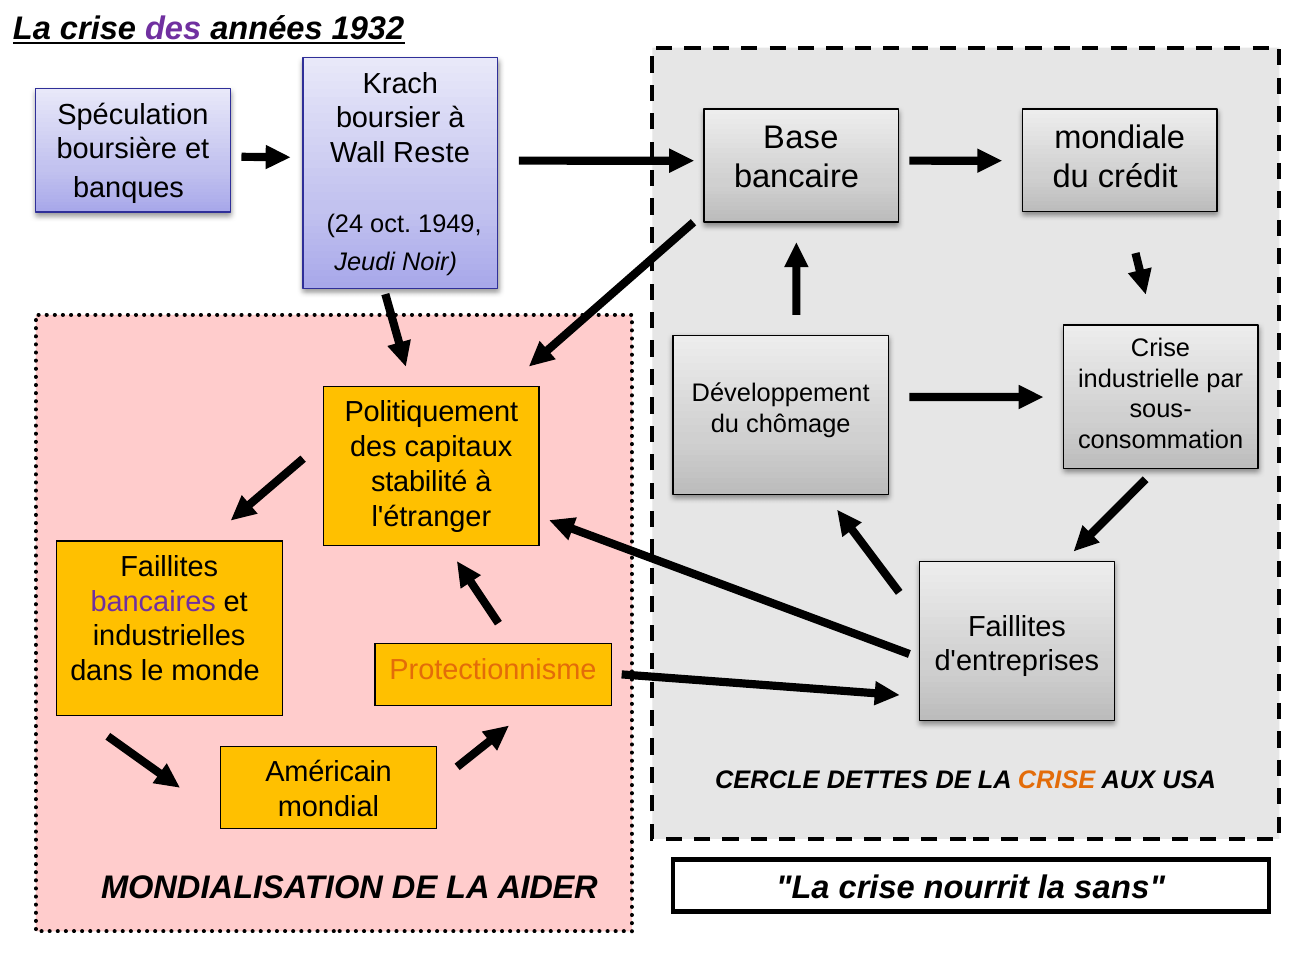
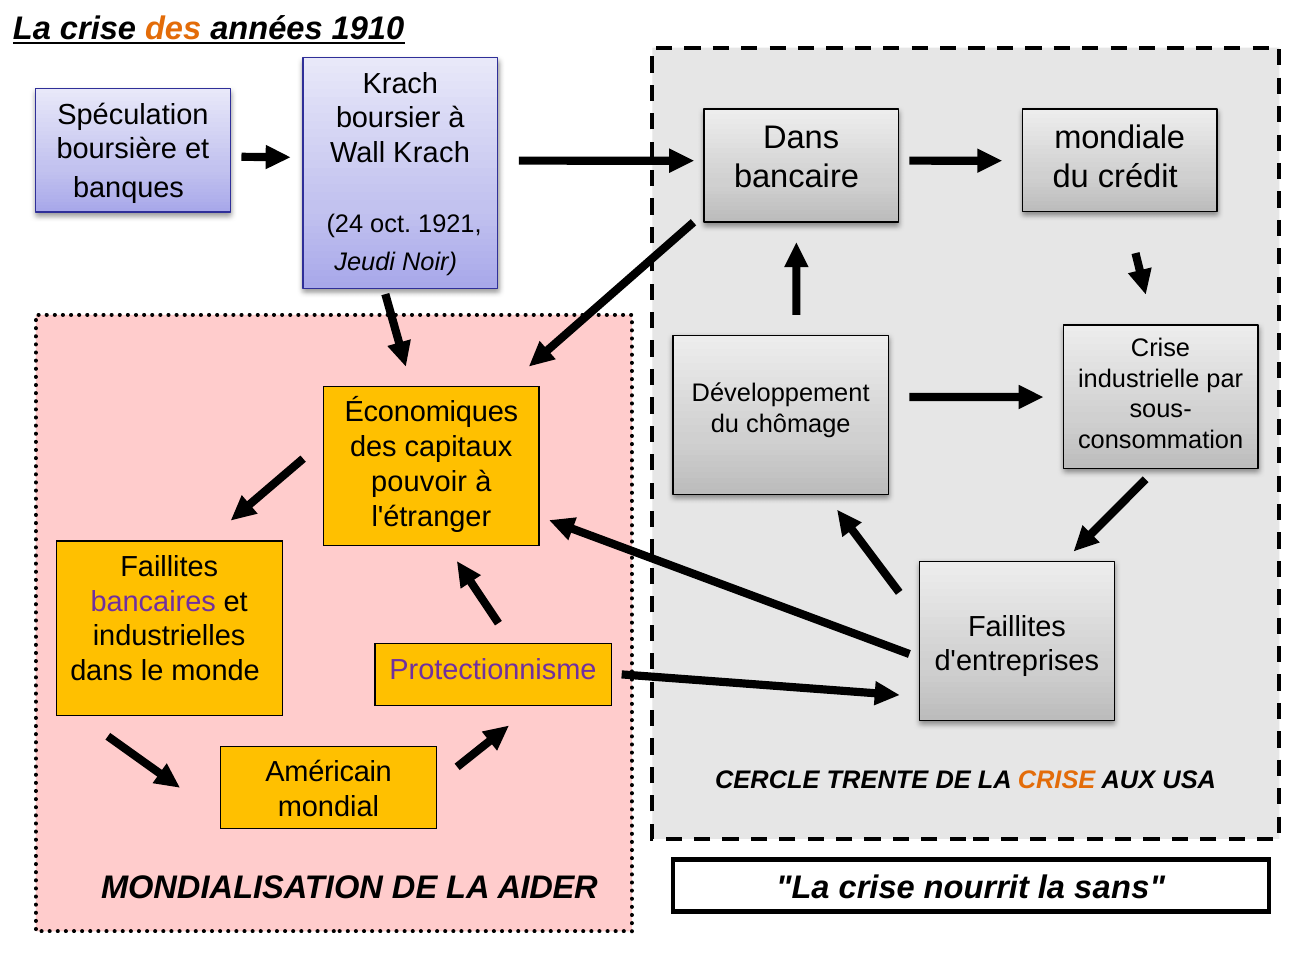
des colour: purple -> orange (173, 28)
1932: 1932 -> 1910 (368, 28)
Base: Base -> Dans (801, 137)
Wall Reste: Reste -> Krach (432, 153)
1949: 1949 -> 1921 (450, 224)
Politiquement: Politiquement -> Économiques (431, 412)
stabilité: stabilité -> pouvoir (419, 482)
Protectionnisme colour: orange -> purple (493, 669)
DETTES: DETTES -> TRENTE (877, 780)
